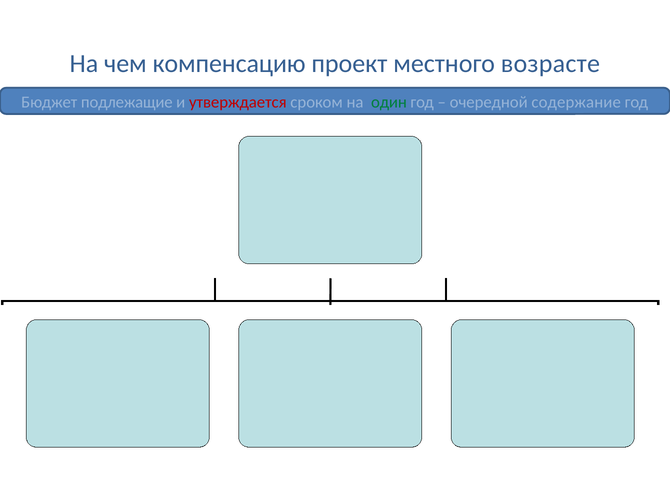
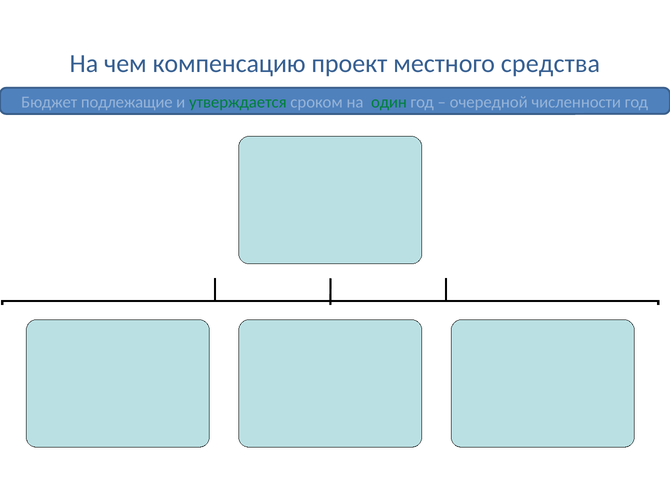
возрасте: возрасте -> средства (550, 64)
утверждается colour: red -> green (238, 102)
содержание: содержание -> численности (576, 102)
